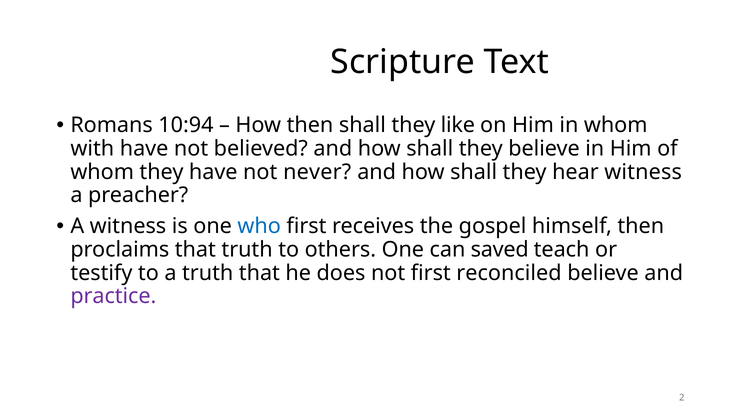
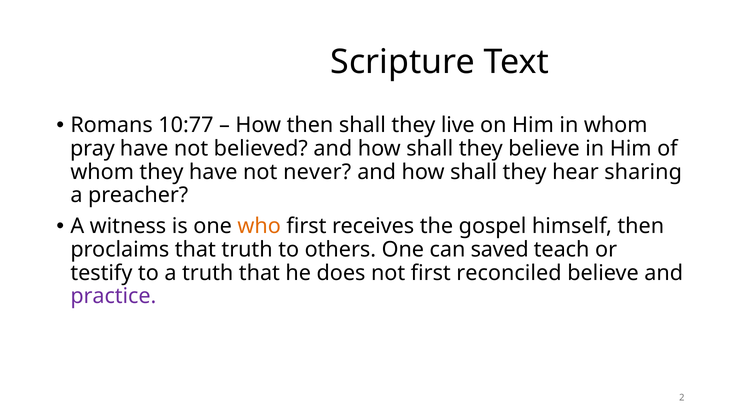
10:94: 10:94 -> 10:77 (186, 125)
like: like -> live (458, 125)
with: with -> pray (92, 149)
hear witness: witness -> sharing (643, 172)
who colour: blue -> orange (259, 226)
